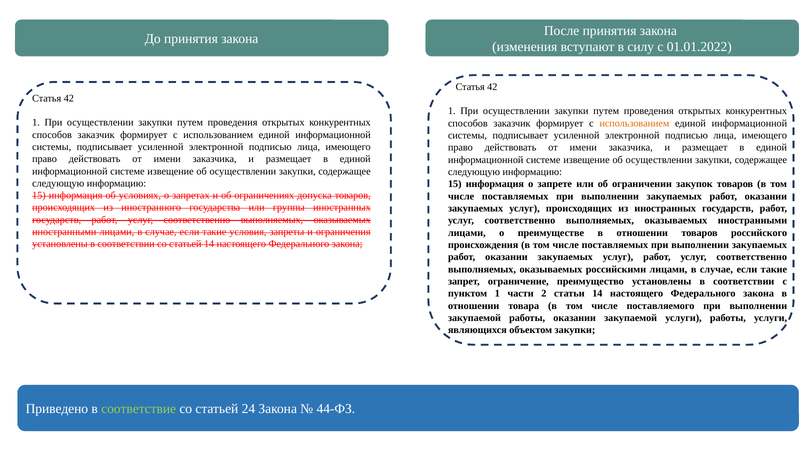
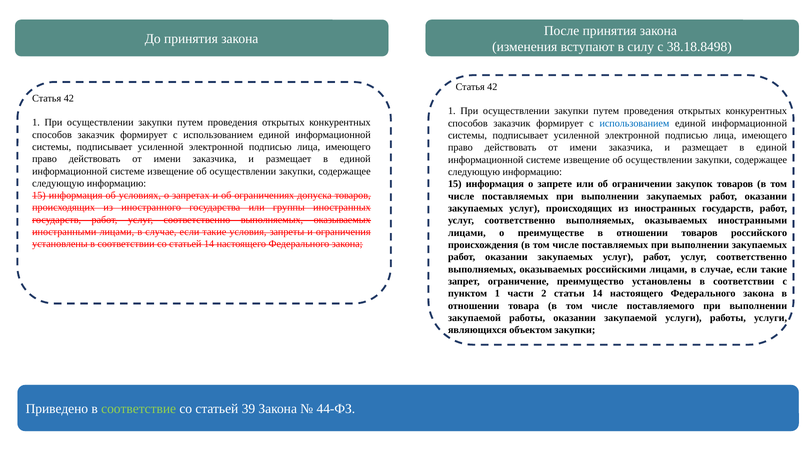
01.01.2022: 01.01.2022 -> 38.18.8498 (699, 47)
использованием colour: orange -> blue (634, 123)
24: 24 -> 39 (248, 409)
